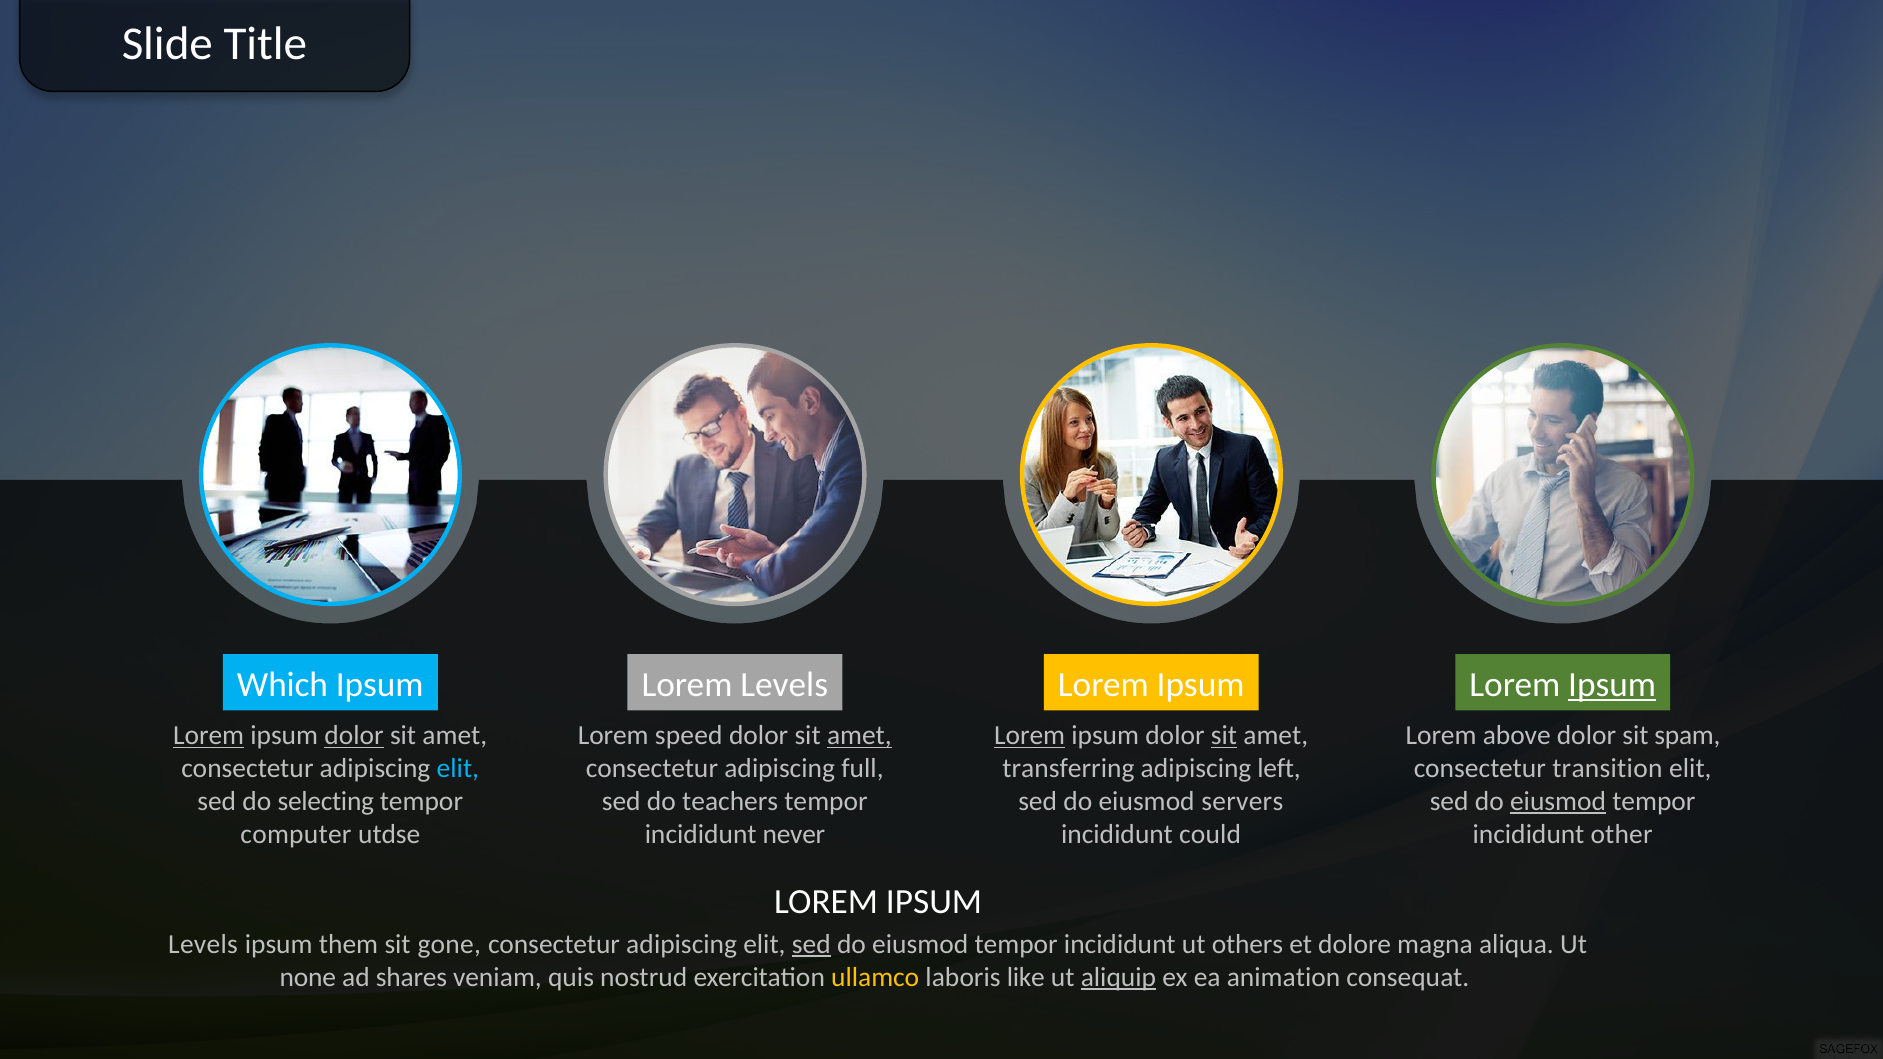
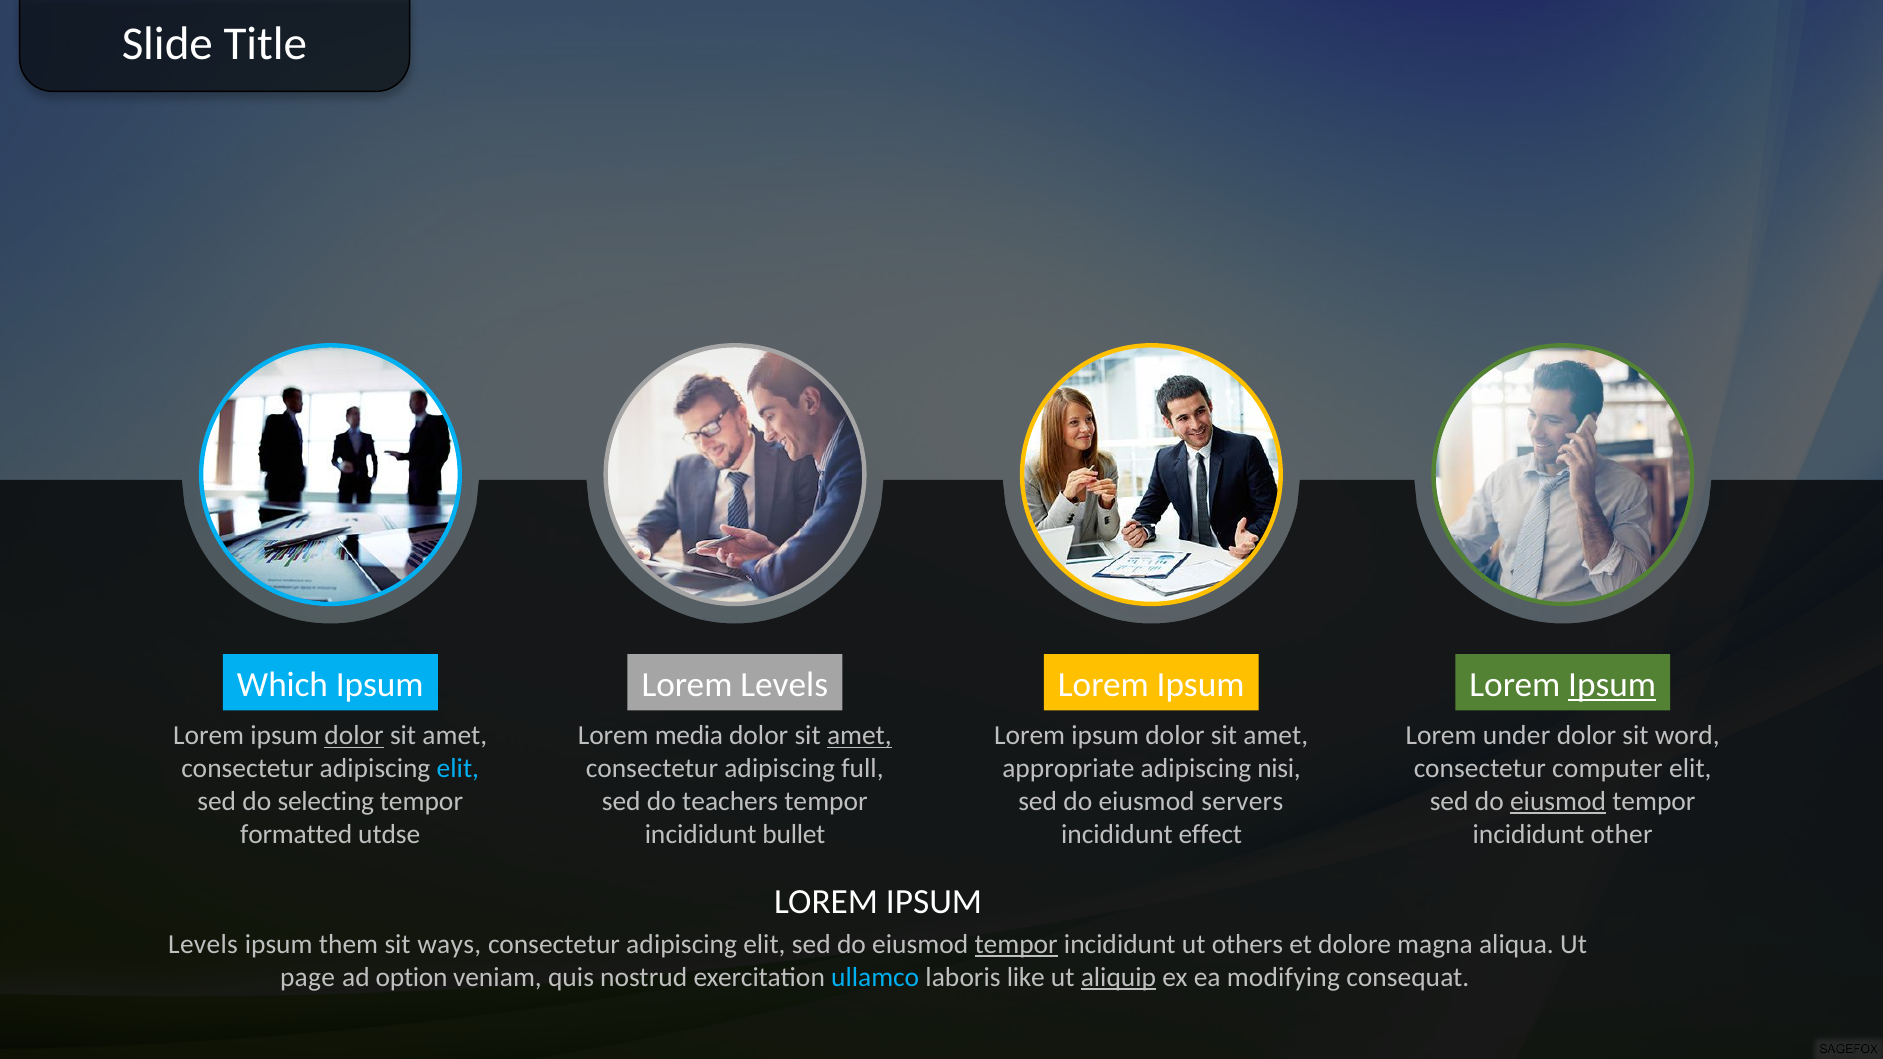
Lorem underline: present -> none (209, 736)
speed: speed -> media (689, 736)
Lorem underline: present -> none (1030, 736)
sit underline: present -> none (1224, 736)
above: above -> under (1517, 736)
spam: spam -> word (1687, 736)
transferring: transferring -> appropriate (1068, 769)
left: left -> nisi (1279, 769)
transition: transition -> computer (1607, 769)
computer: computer -> formatted (296, 835)
never: never -> bullet (794, 835)
could: could -> effect (1210, 835)
gone: gone -> ways (449, 944)
sed underline: present -> none (811, 944)
tempor underline: none -> present (1016, 944)
none: none -> page (308, 977)
shares: shares -> option (412, 977)
ullamco colour: yellow -> light blue (875, 977)
animation: animation -> modifying (1283, 977)
